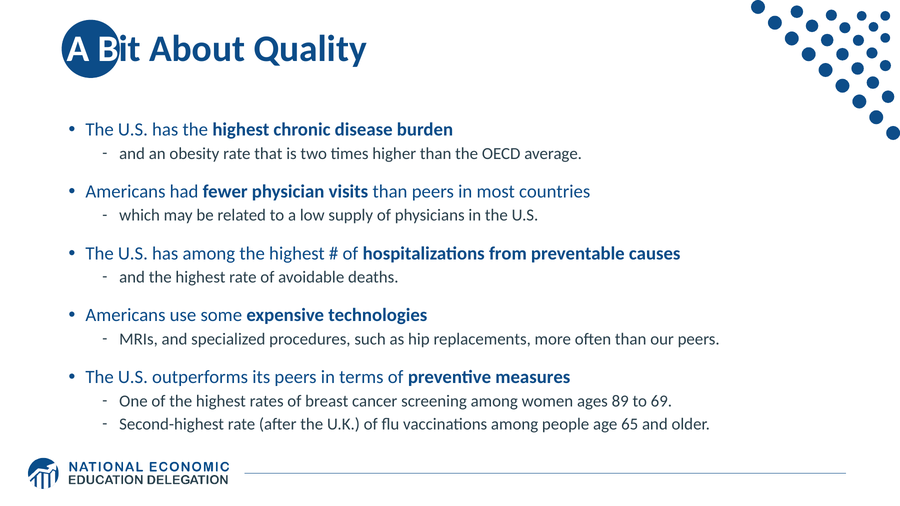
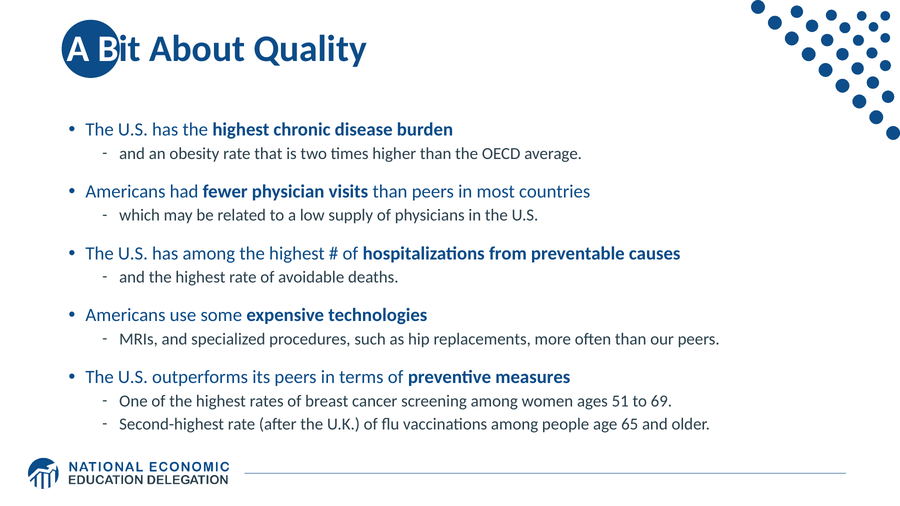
89: 89 -> 51 (620, 401)
